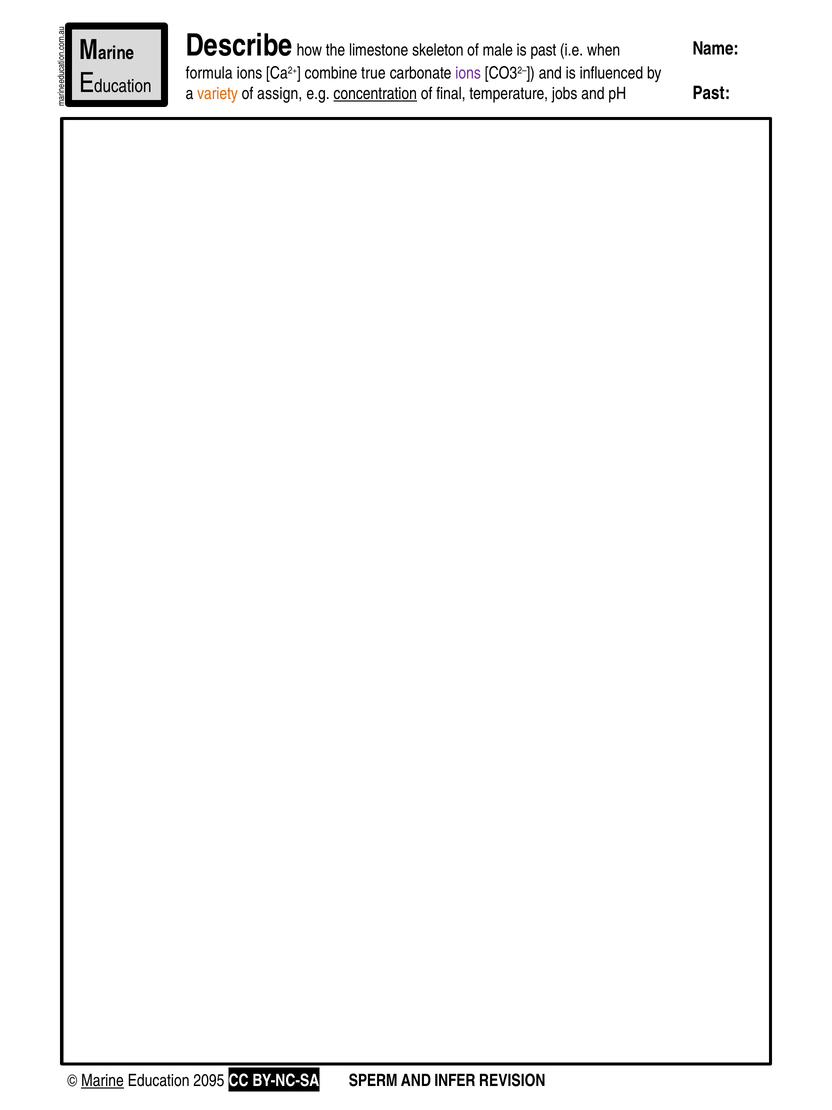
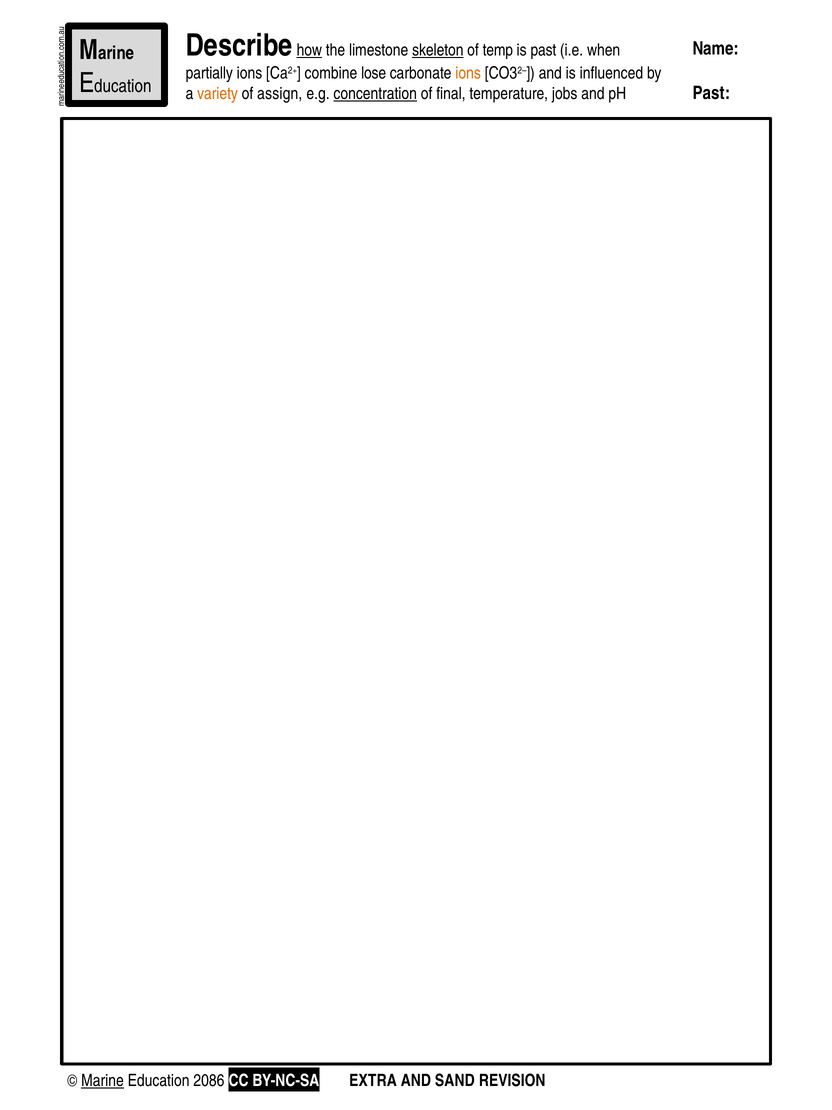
how underline: none -> present (309, 50)
skeleton underline: none -> present (438, 50)
male: male -> temp (498, 50)
formula: formula -> partially (209, 73)
true: true -> lose (374, 73)
ions colour: purple -> orange (468, 73)
2095: 2095 -> 2086 (209, 1080)
SPERM: SPERM -> EXTRA (373, 1080)
INFER: INFER -> SAND (455, 1080)
